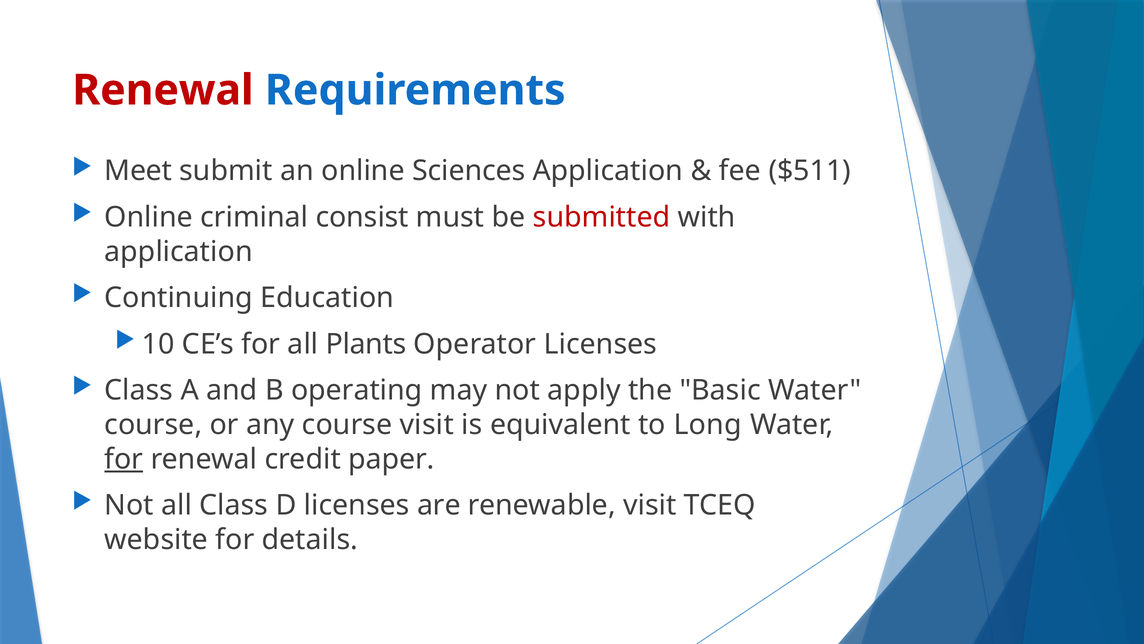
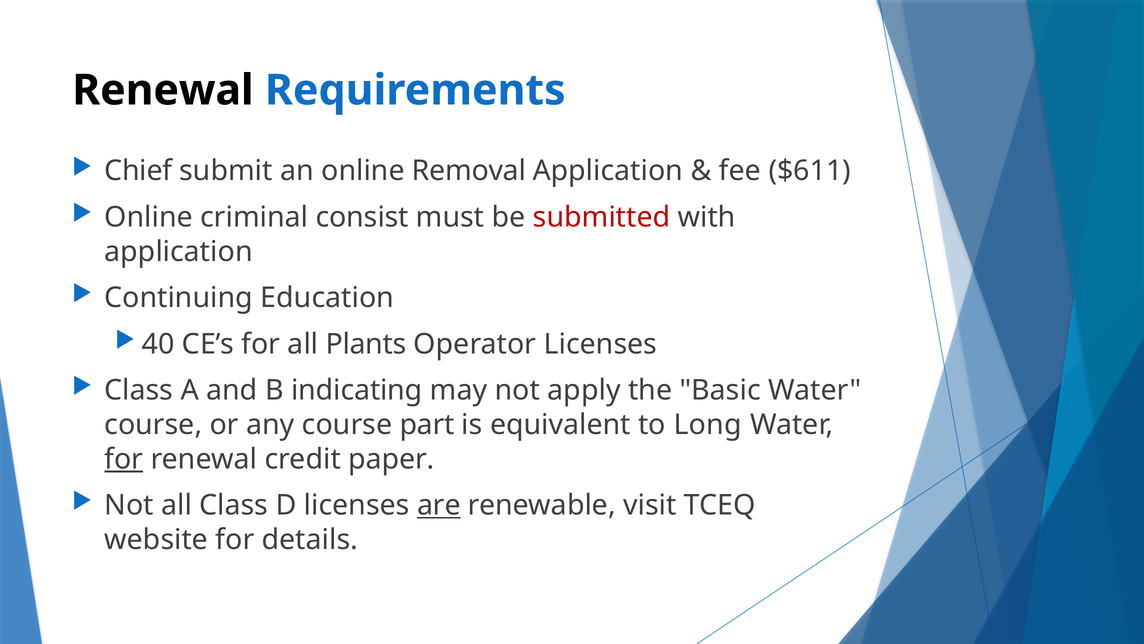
Renewal colour: red -> black (163, 90)
Meet: Meet -> Chief (138, 171)
Sciences: Sciences -> Removal (469, 171)
$511: $511 -> $611 (810, 171)
10: 10 -> 40 (158, 344)
operating: operating -> indicating (357, 390)
course visit: visit -> part (427, 425)
are underline: none -> present (439, 505)
